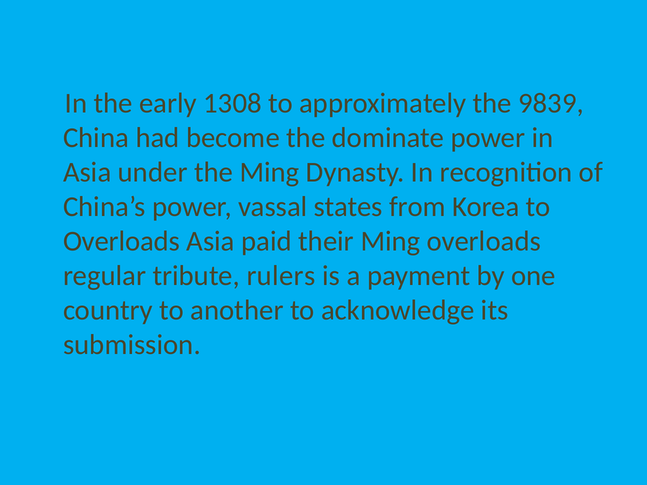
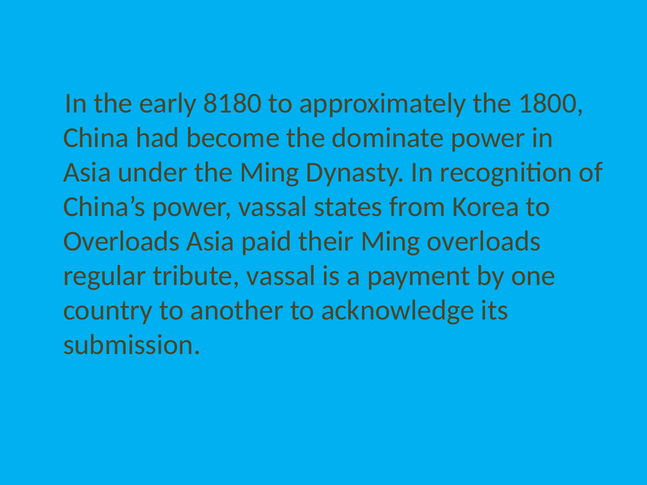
1308: 1308 -> 8180 (233, 103)
9839: 9839 -> 1800 (551, 103)
tribute rulers: rulers -> vassal (281, 276)
